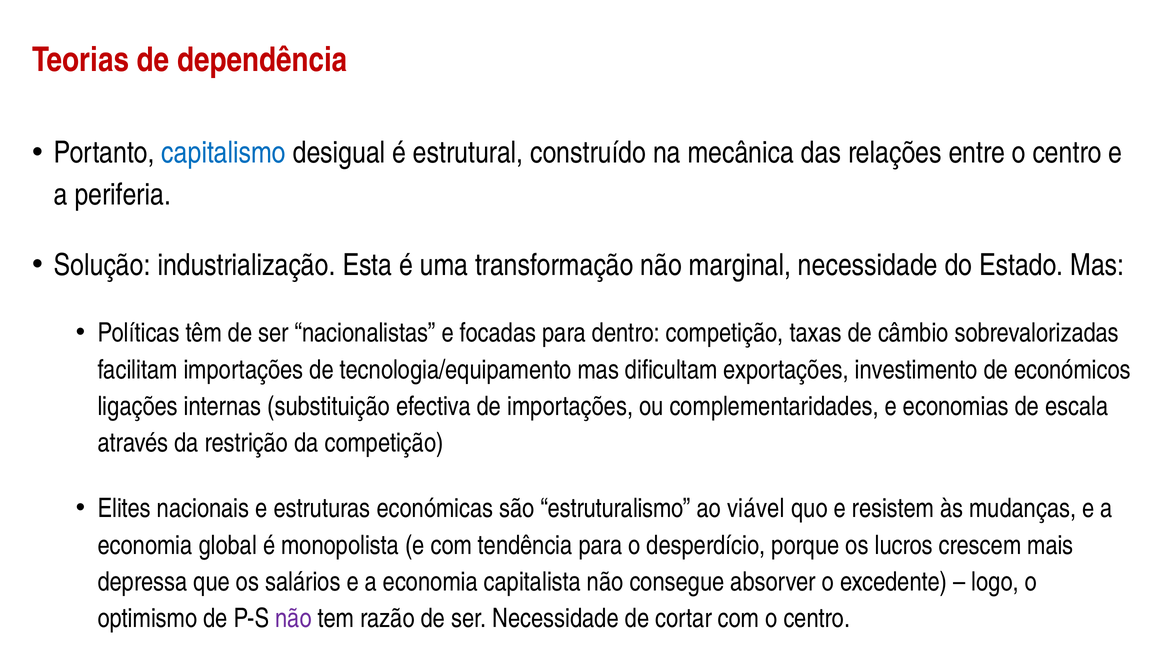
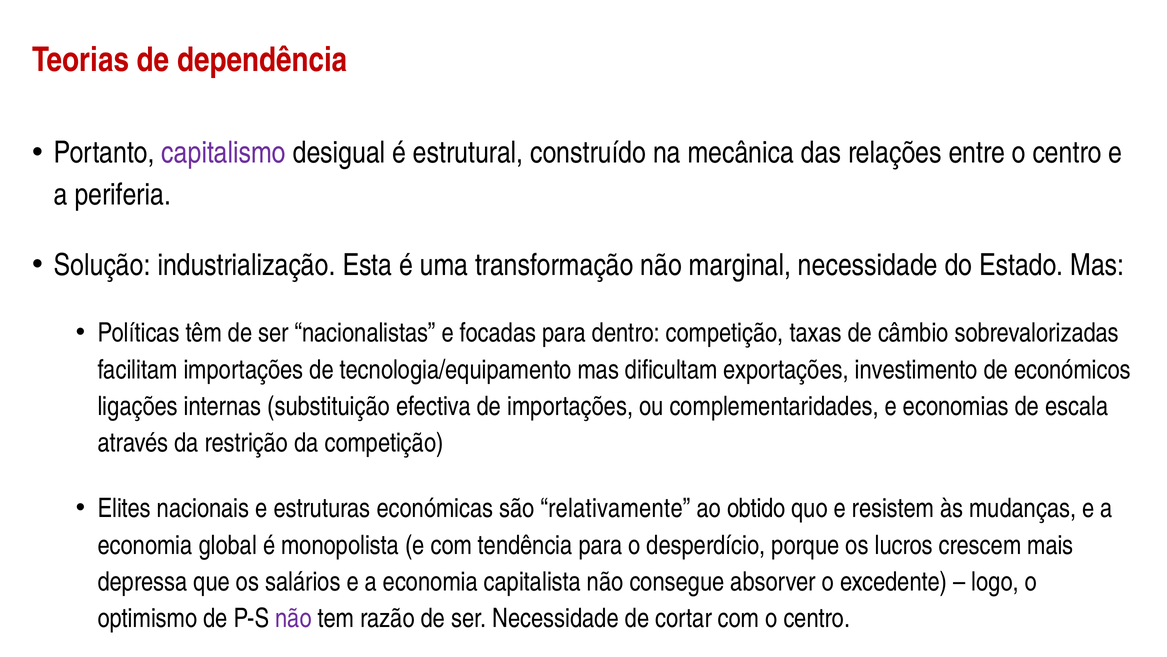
capitalismo colour: blue -> purple (224, 153)
estruturalismo: estruturalismo -> relativamente (616, 508)
viável: viável -> obtido (756, 508)
